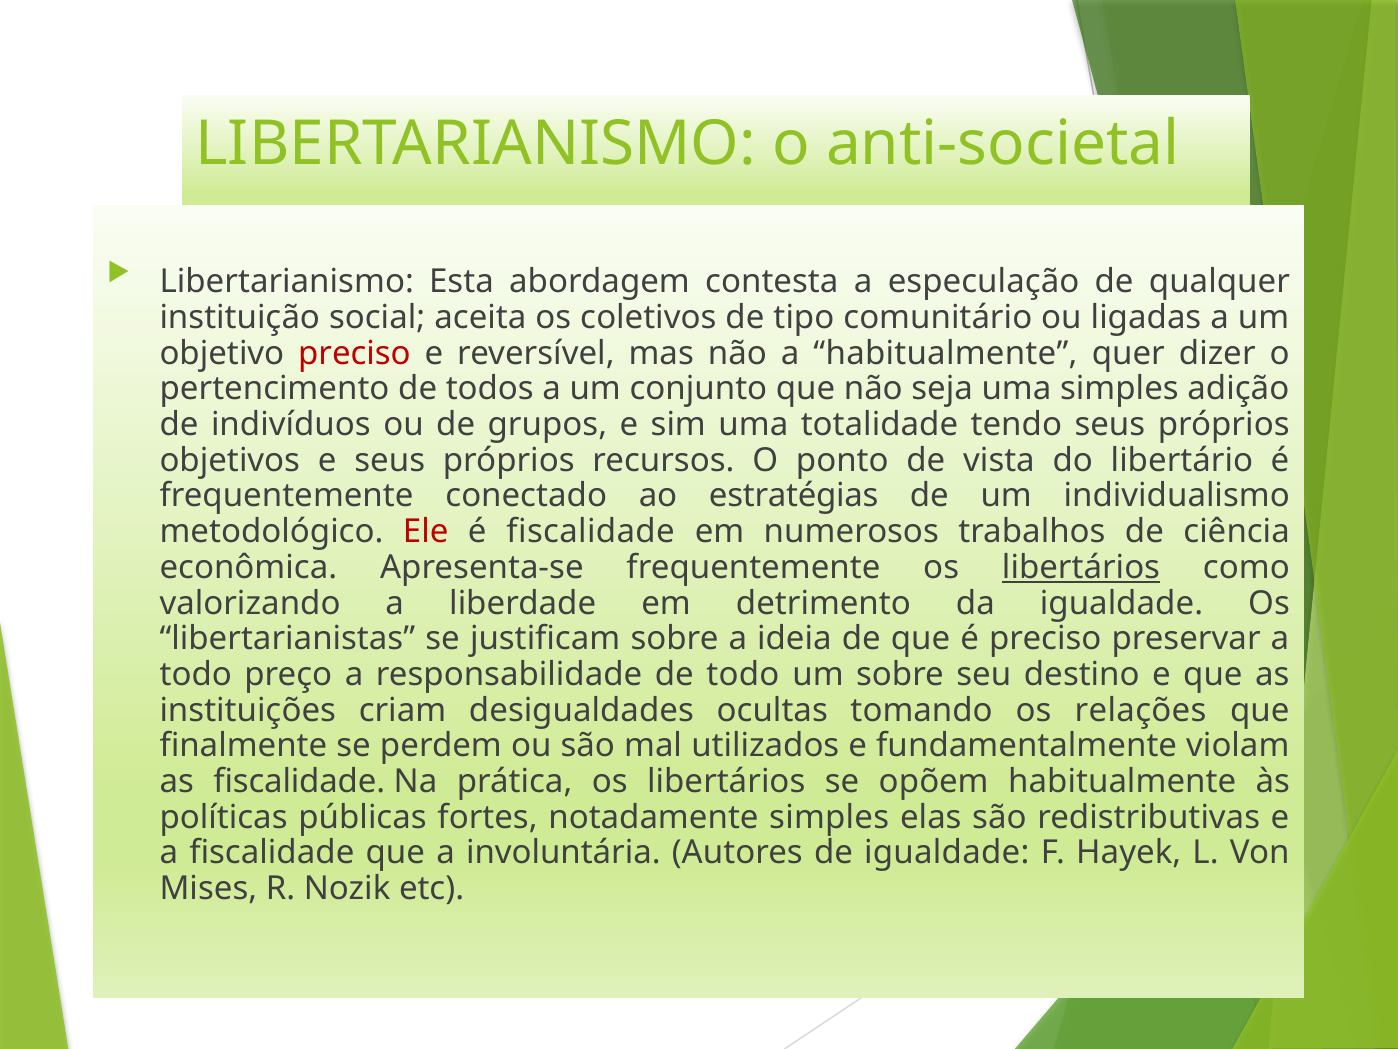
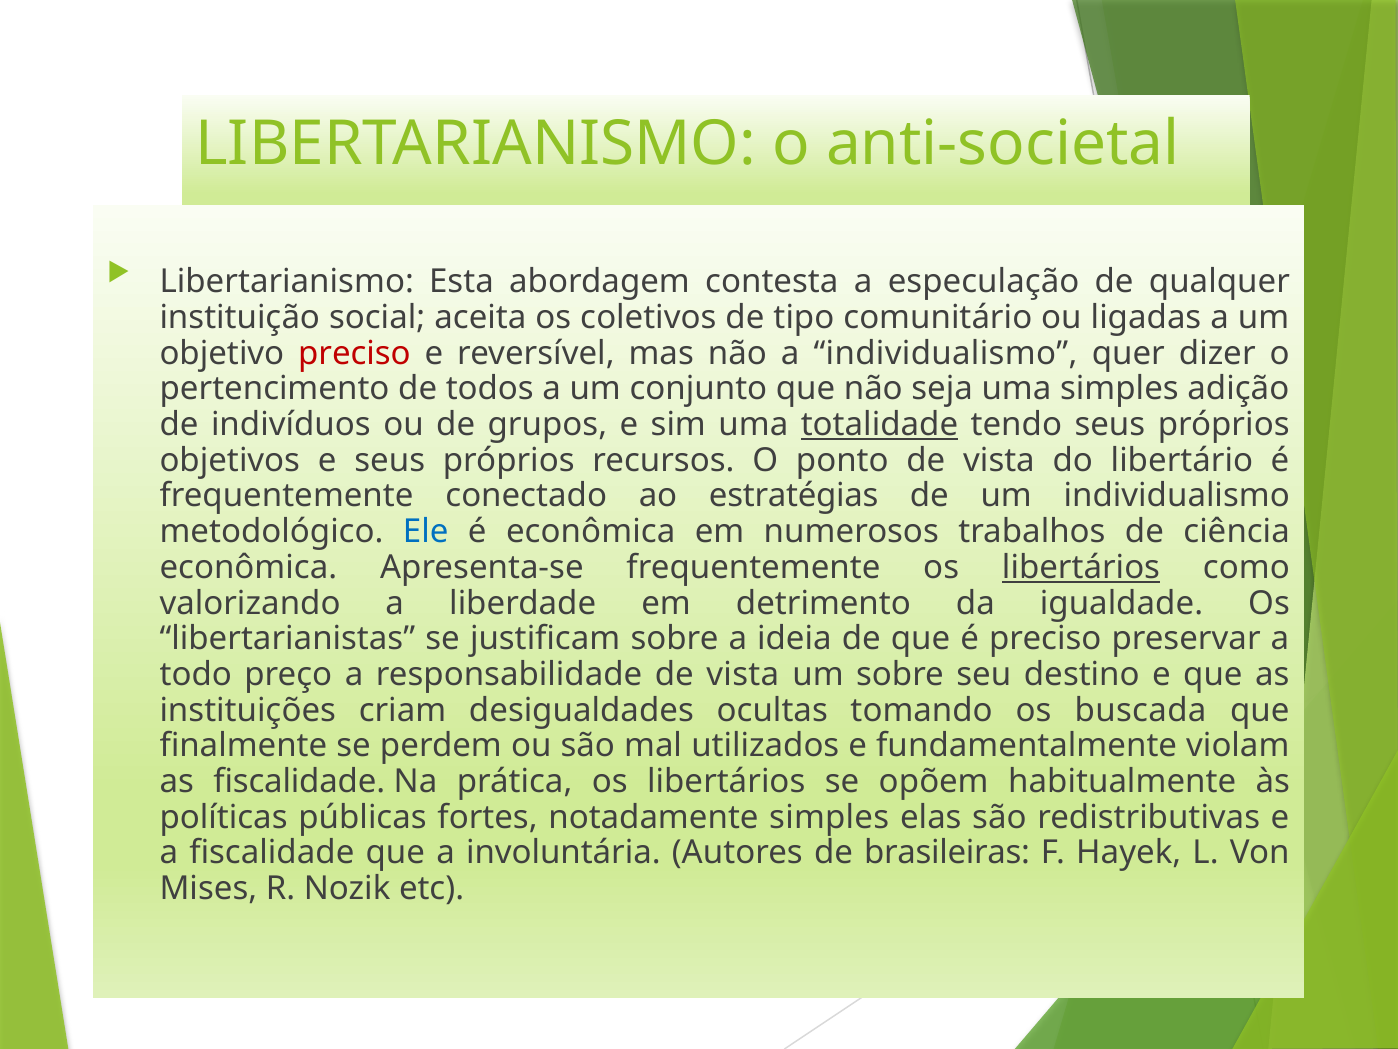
a habitualmente: habitualmente -> individualismo (945, 353)
totalidade underline: none -> present (879, 425)
Ele colour: red -> blue (426, 532)
é fiscalidade: fiscalidade -> econômica (591, 532)
responsabilidade de todo: todo -> vista (743, 674)
relações: relações -> buscada (1141, 710)
de igualdade: igualdade -> brasileiras (947, 853)
